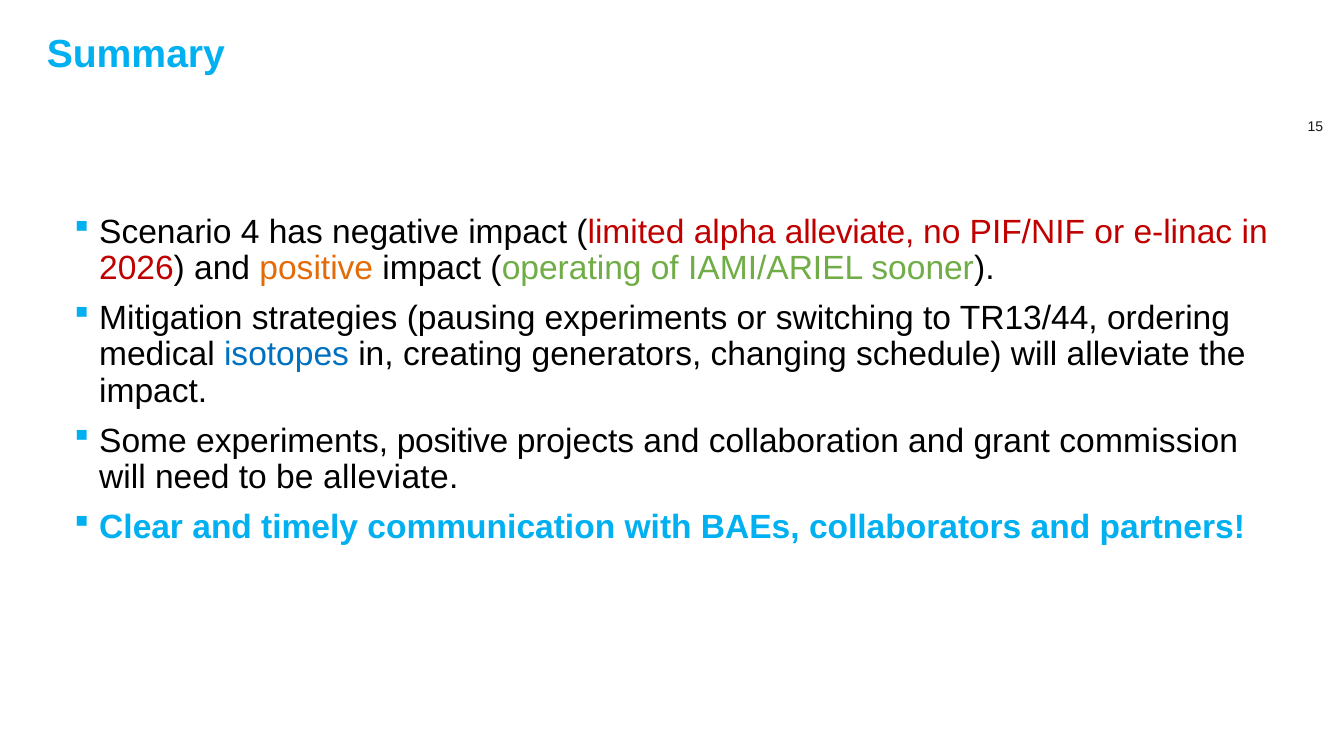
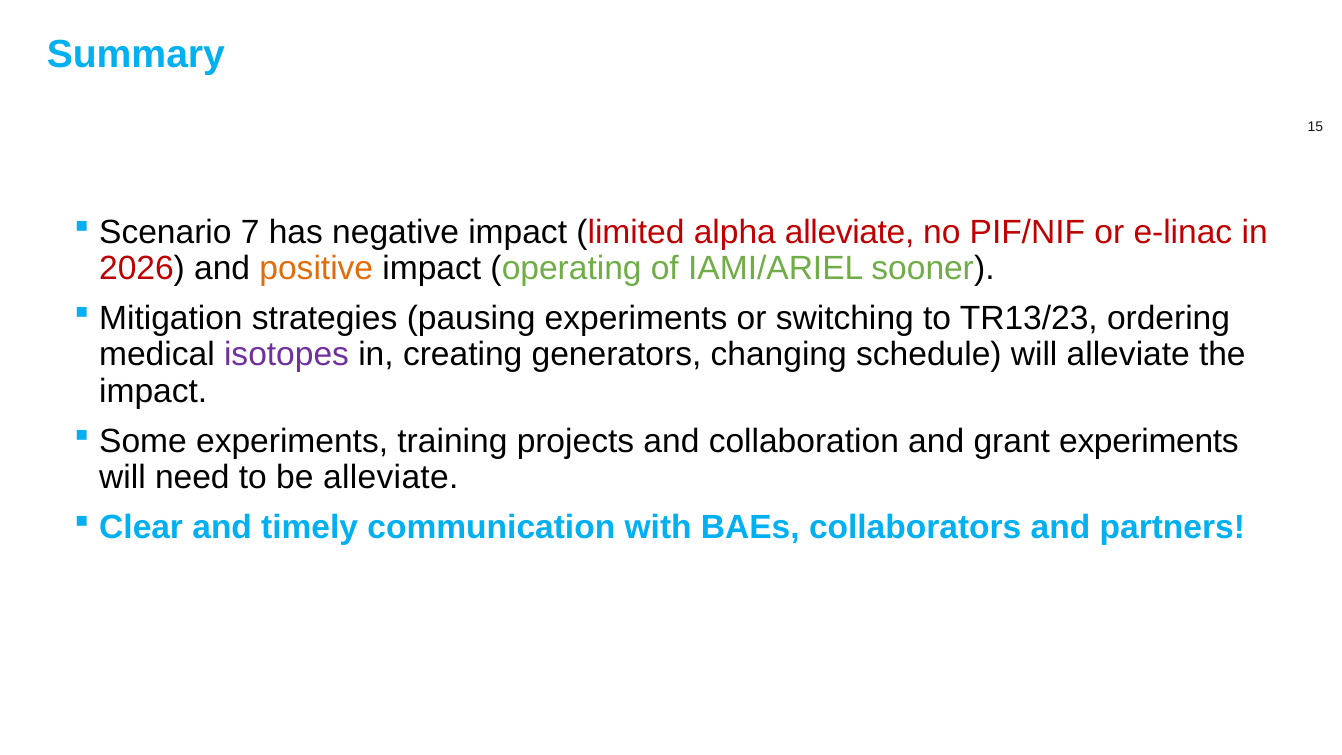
4: 4 -> 7 (250, 232)
TR13/44: TR13/44 -> TR13/23 (1029, 319)
isotopes colour: blue -> purple (287, 355)
experiments positive: positive -> training (452, 441)
grant commission: commission -> experiments (1149, 441)
